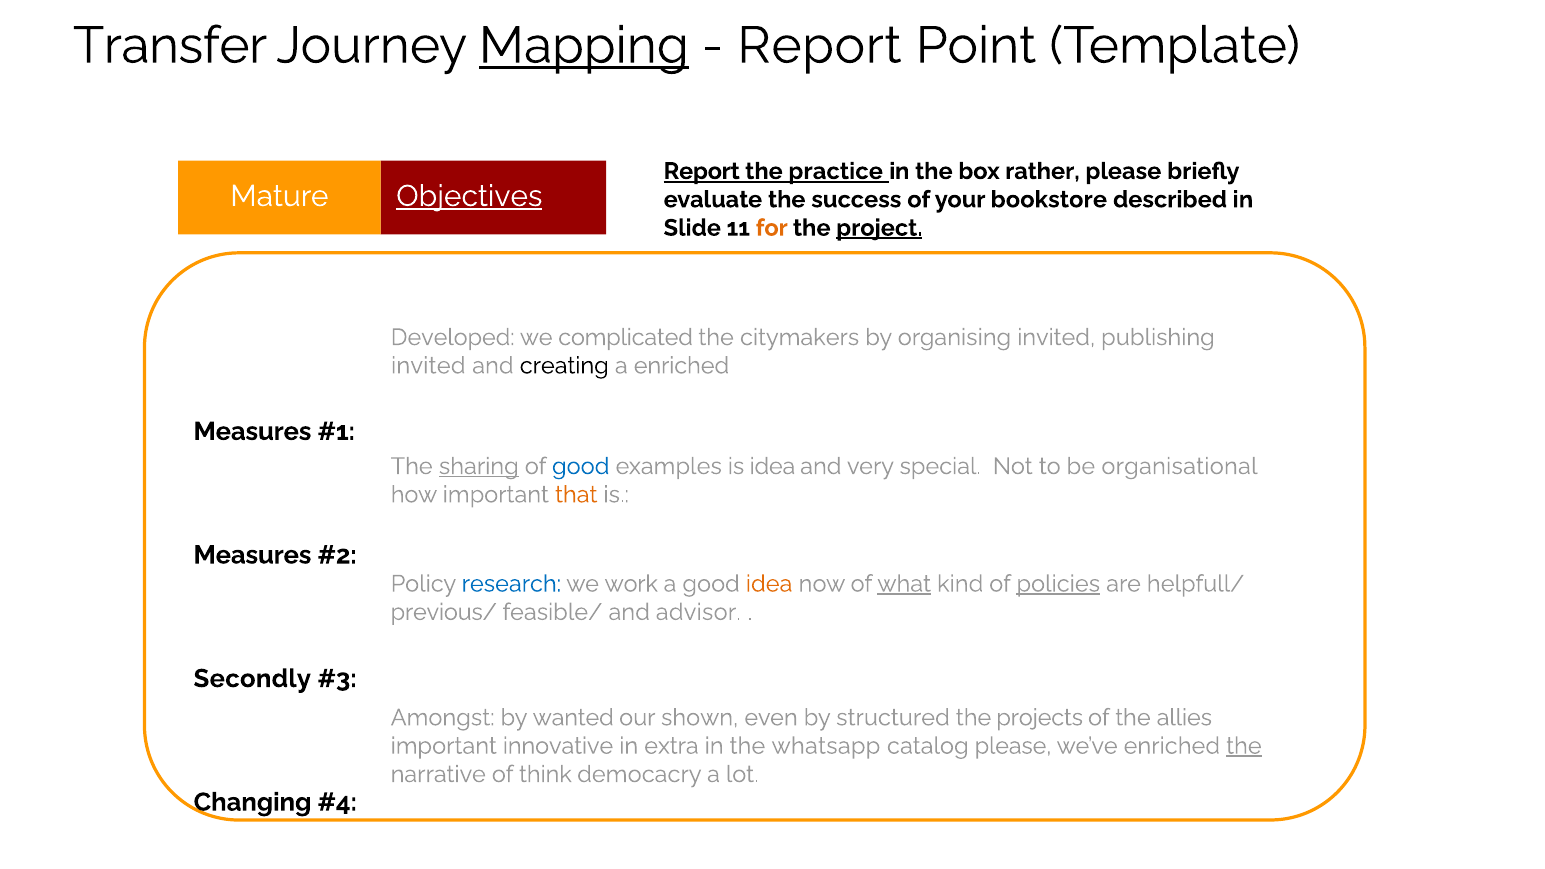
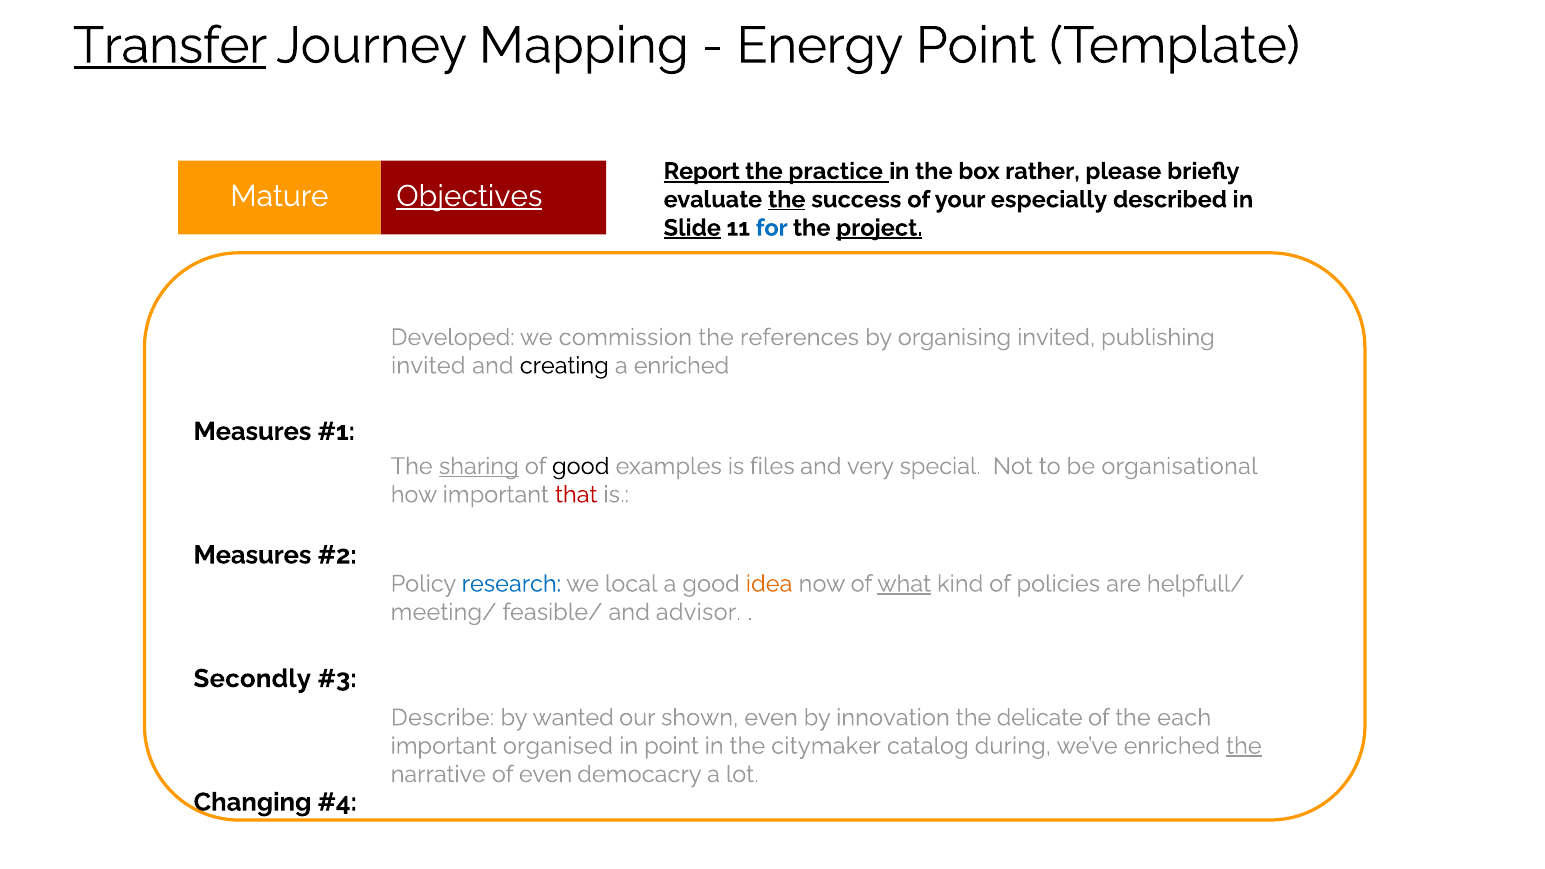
Transfer underline: none -> present (170, 46)
Mapping underline: present -> none (584, 46)
Report: Report -> Energy (820, 46)
the underline: none -> present (787, 200)
bookstore: bookstore -> especially (1049, 200)
Slide underline: none -> present (692, 228)
for colour: orange -> blue (772, 228)
complicated: complicated -> commission (625, 337)
citymakers: citymakers -> references (800, 337)
good colour: blue -> black (581, 466)
is idea: idea -> files (772, 466)
that colour: orange -> red (576, 495)
work: work -> local (631, 584)
policies underline: present -> none (1058, 584)
previous/: previous/ -> meeting/ (444, 612)
Amongst: Amongst -> Describe (443, 718)
structured: structured -> innovation (893, 718)
projects: projects -> delicate (1040, 718)
allies: allies -> each (1184, 718)
innovative: innovative -> organised (558, 746)
in extra: extra -> point (671, 746)
whatsapp: whatsapp -> citymaker (826, 746)
catalog please: please -> during (1013, 746)
of think: think -> even (545, 774)
